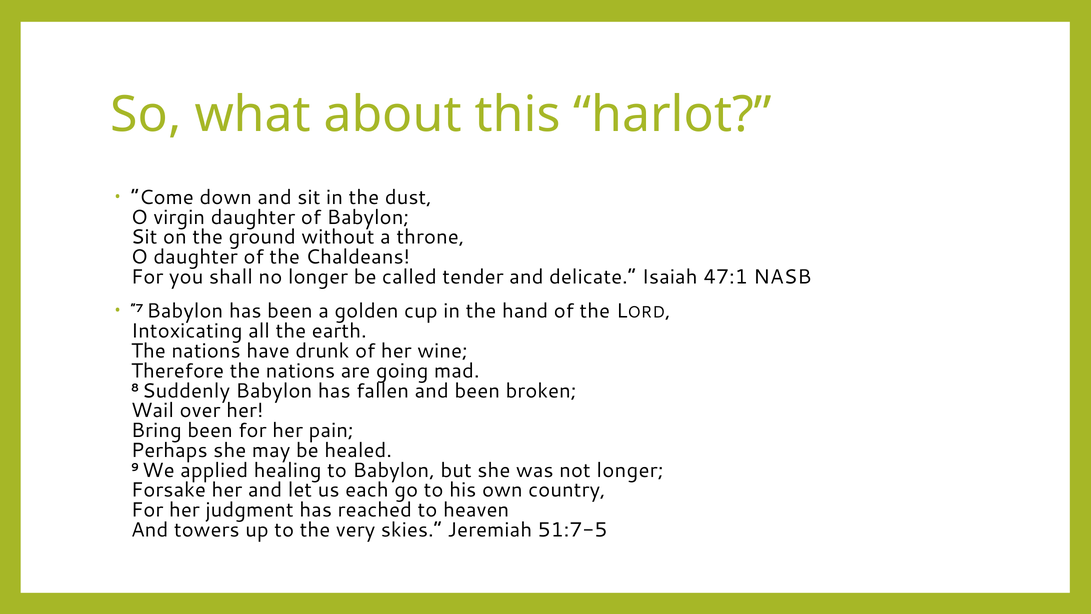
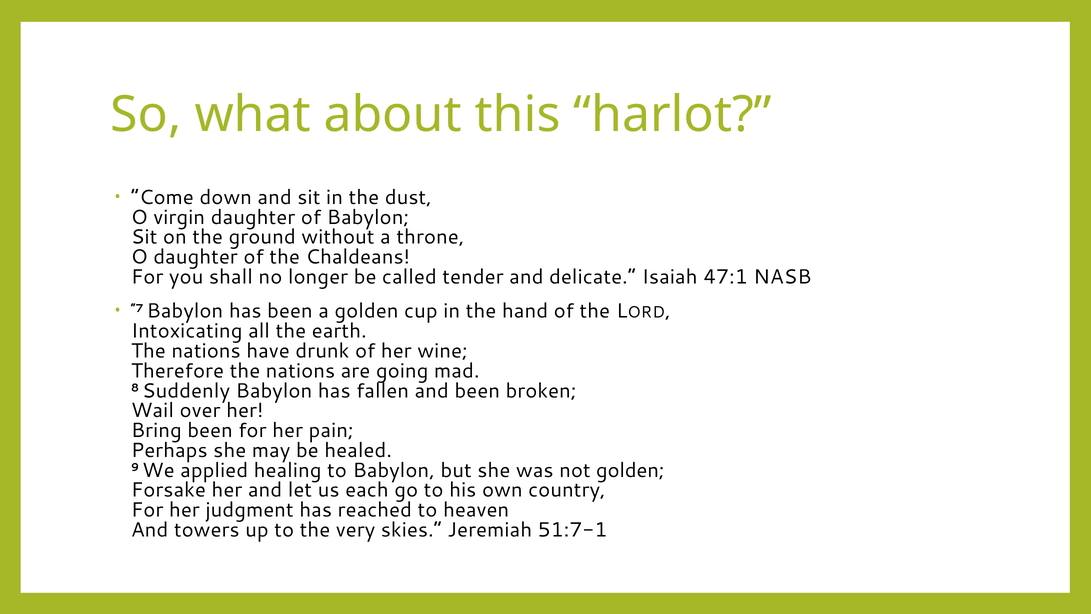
not longer: longer -> golden (630, 470)
51:7-5: 51:7-5 -> 51:7-1 (573, 530)
